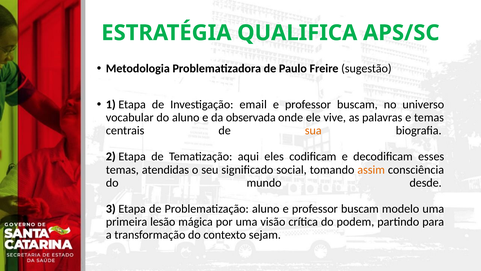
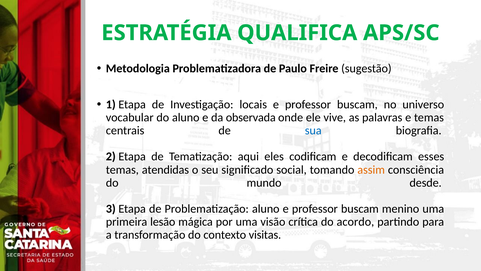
email: email -> locais (253, 105)
sua colour: orange -> blue (313, 130)
modelo: modelo -> menino (401, 208)
podem: podem -> acordo (355, 221)
sejam: sejam -> visitas (265, 234)
